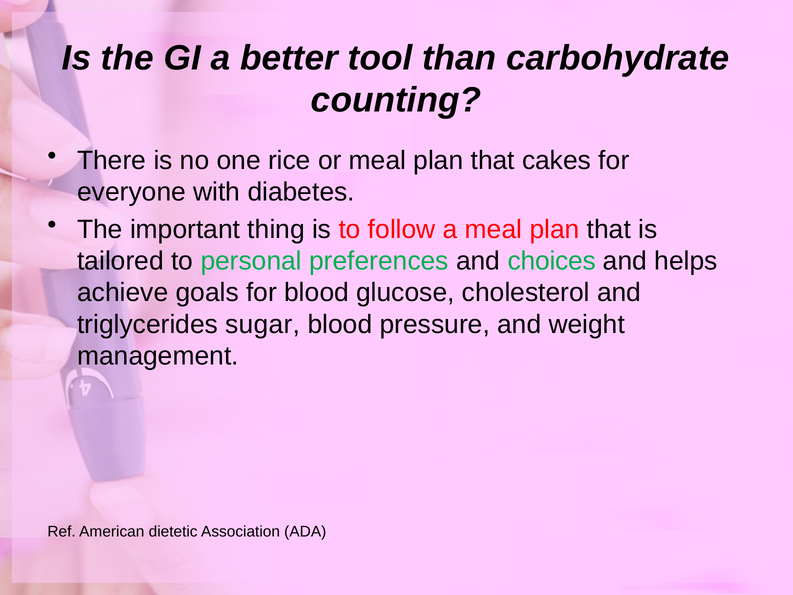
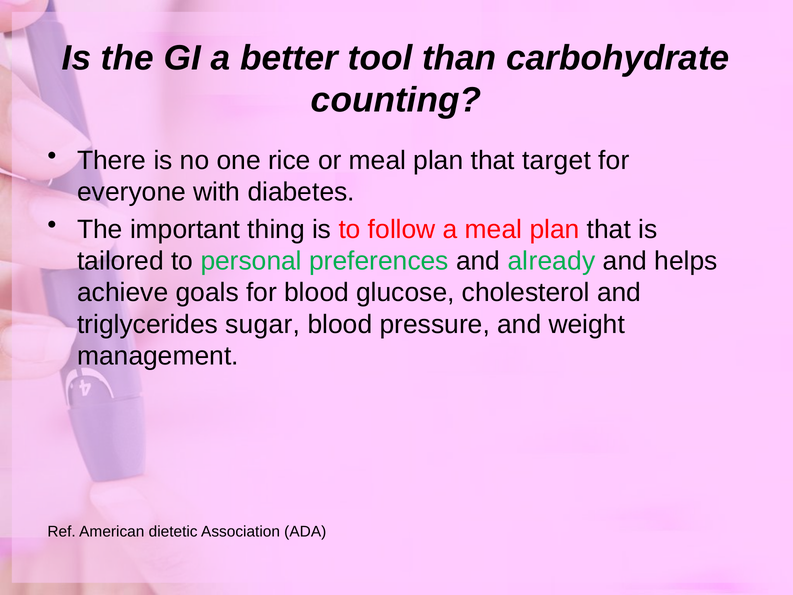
cakes: cakes -> target (556, 160)
choices: choices -> already (551, 261)
